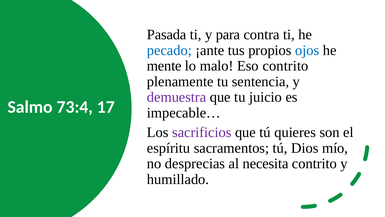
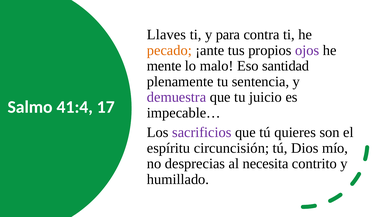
Pasada: Pasada -> Llaves (166, 35)
pecado colour: blue -> orange (169, 50)
ojos colour: blue -> purple (307, 50)
Eso contrito: contrito -> santidad (286, 66)
73:4: 73:4 -> 41:4 (75, 107)
sacramentos: sacramentos -> circuncisión (231, 148)
